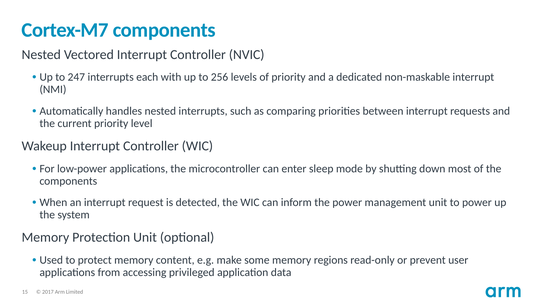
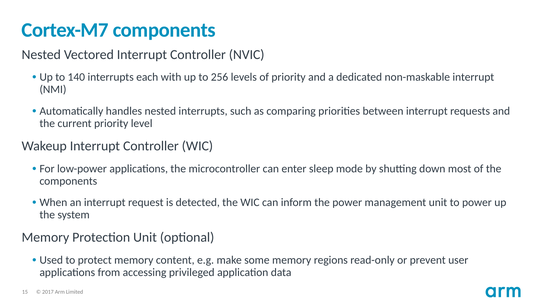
247: 247 -> 140 (76, 77)
